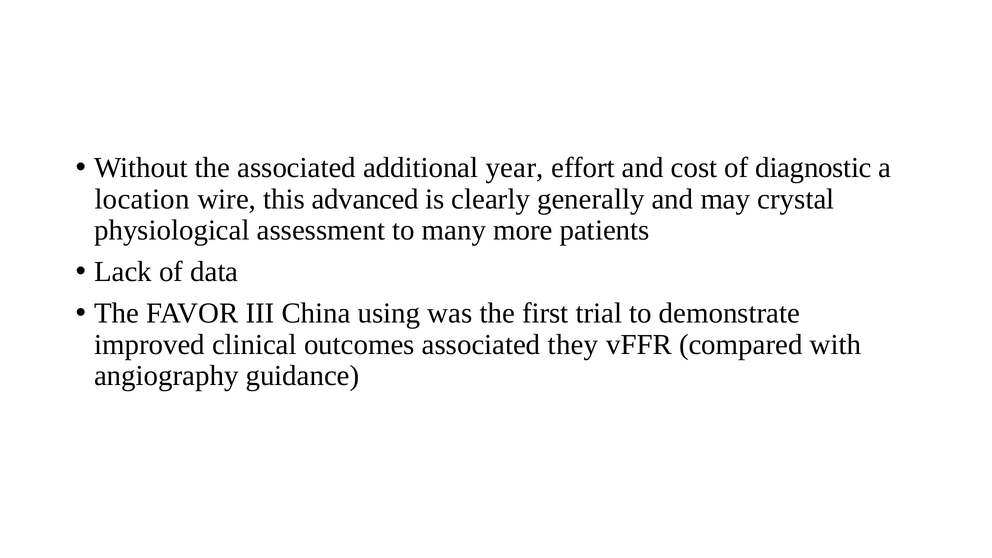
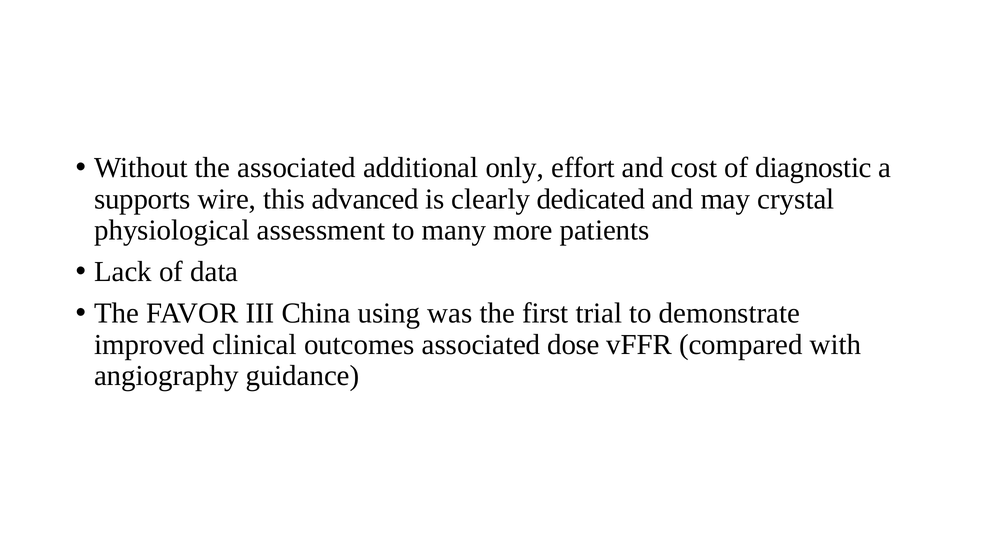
year: year -> only (515, 168)
location: location -> supports (142, 199)
generally: generally -> dedicated (591, 199)
they: they -> dose (573, 345)
